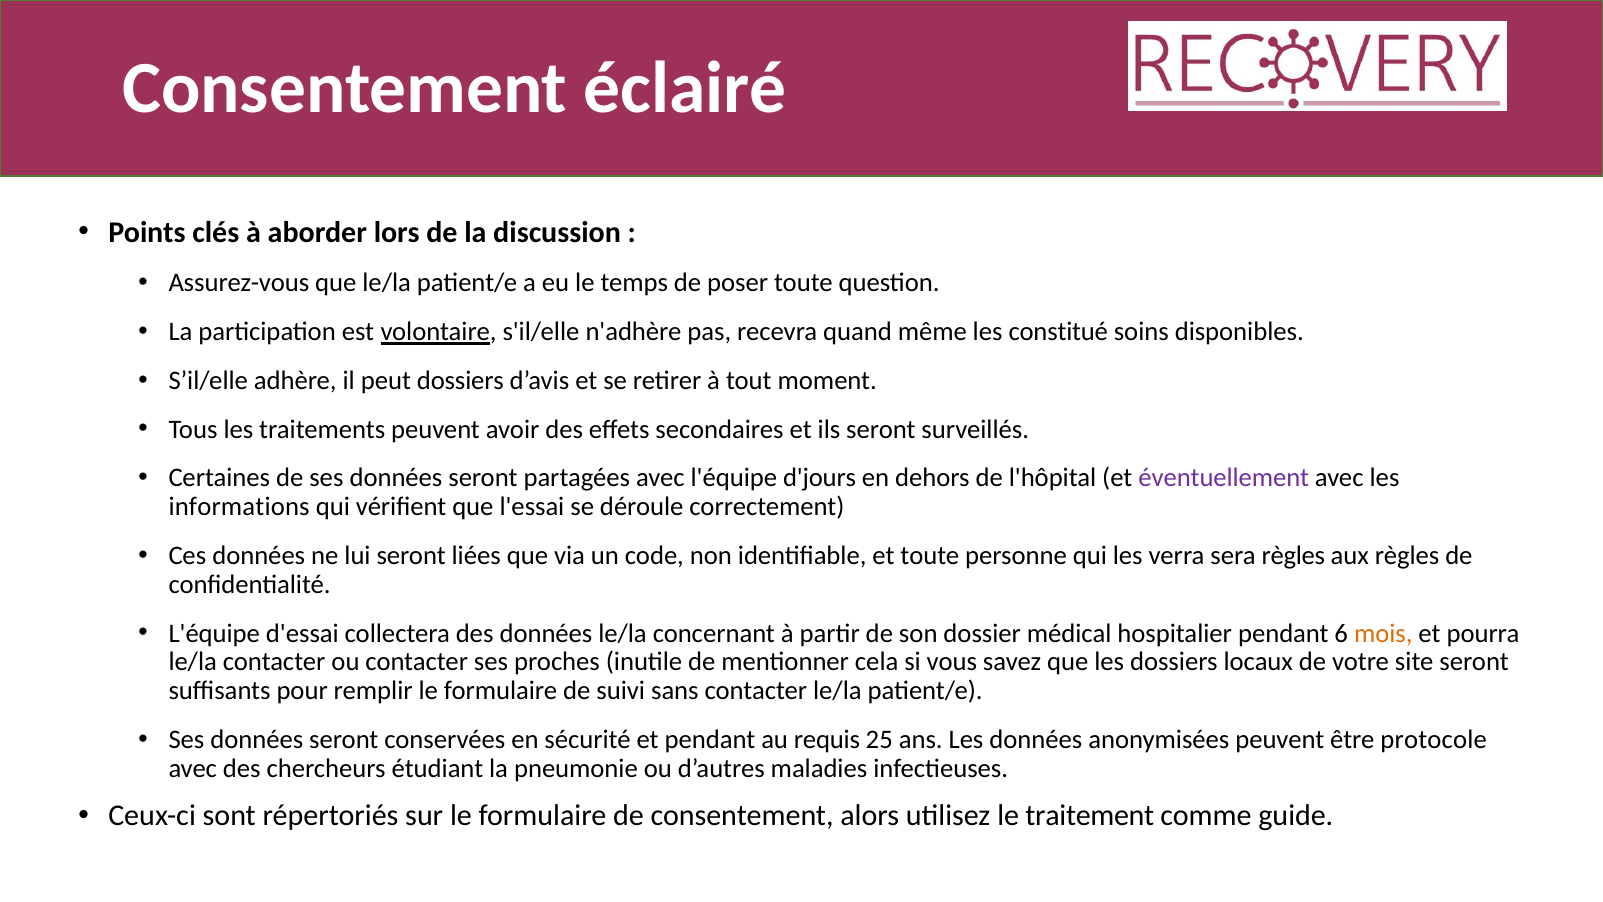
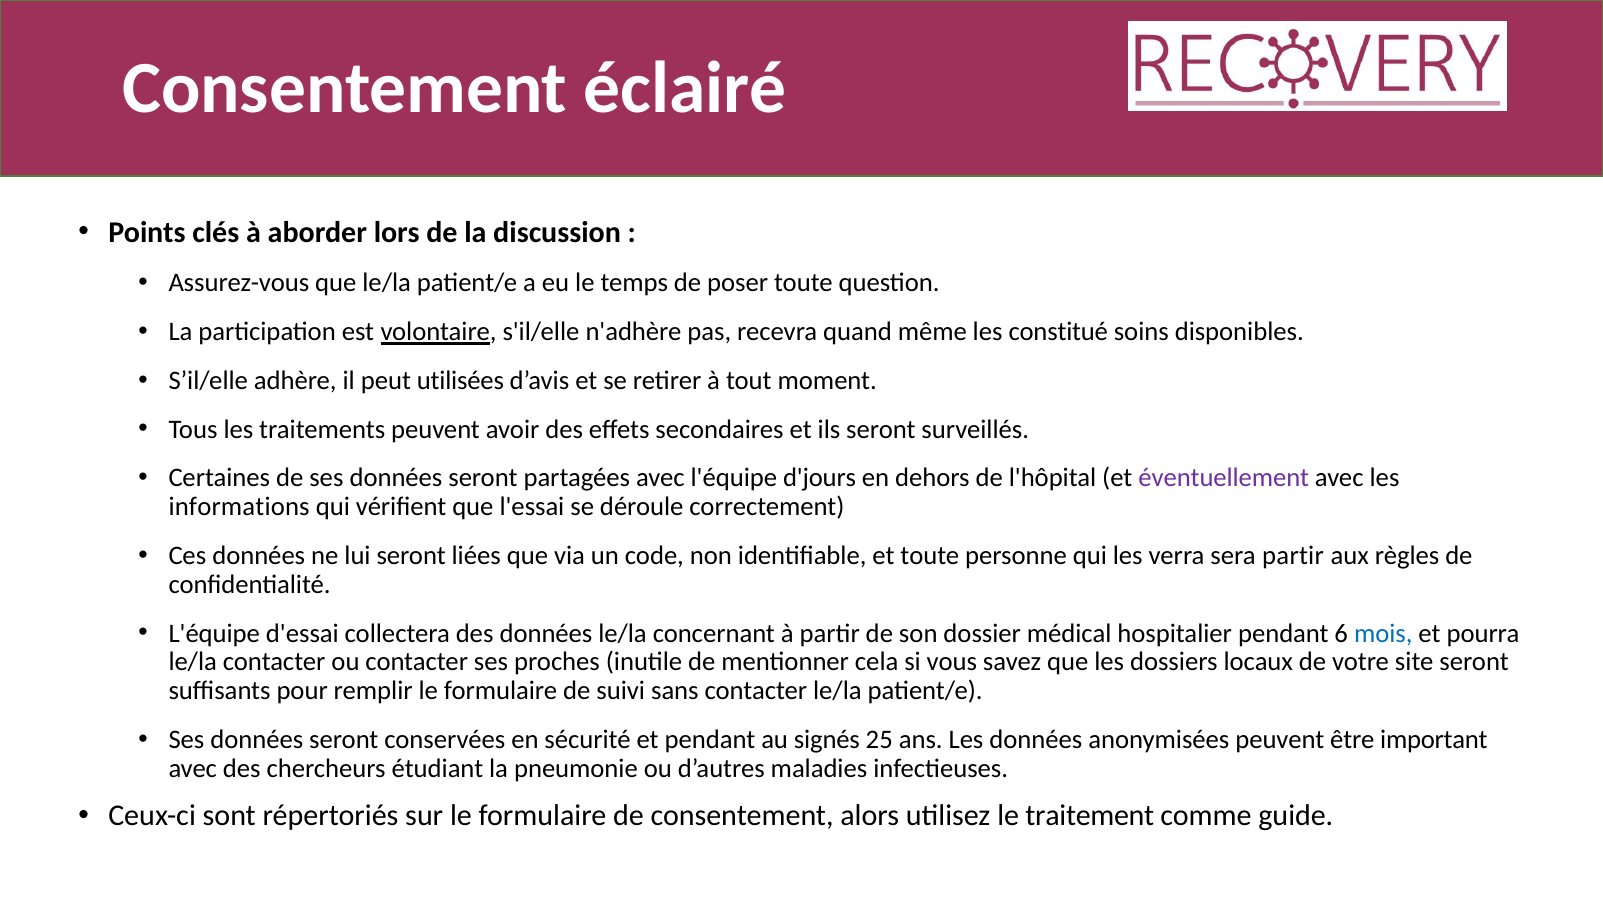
peut dossiers: dossiers -> utilisées (460, 380)
sera règles: règles -> partir (1293, 555)
mois colour: orange -> blue (1383, 633)
requis: requis -> signés (827, 739)
protocole: protocole -> important (1434, 739)
